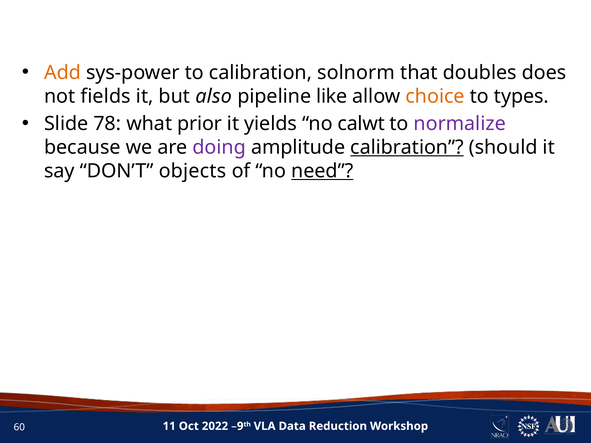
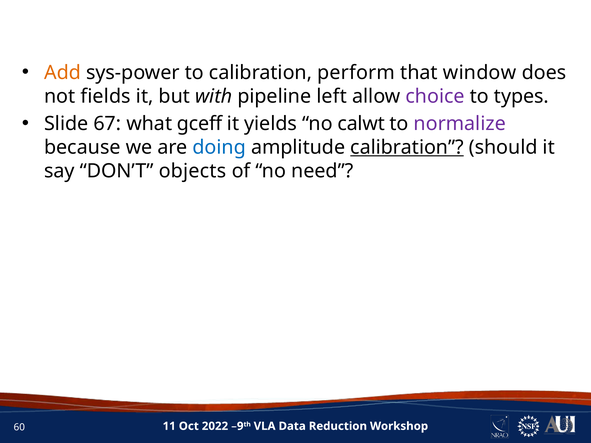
solnorm: solnorm -> perform (356, 73)
doubles: doubles -> window (480, 73)
also: also -> with (214, 96)
like: like -> left (332, 96)
choice colour: orange -> purple (435, 96)
78: 78 -> 67 (107, 124)
prior: prior -> gceff (200, 124)
doing colour: purple -> blue (219, 147)
need underline: present -> none (322, 171)
